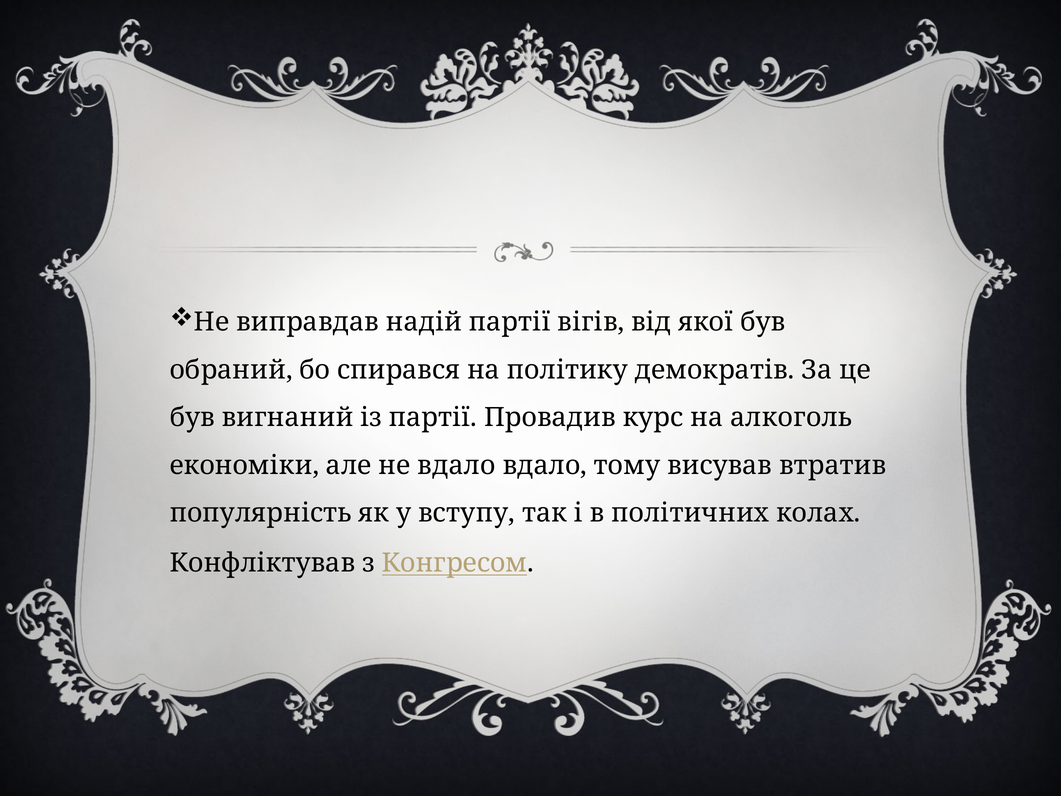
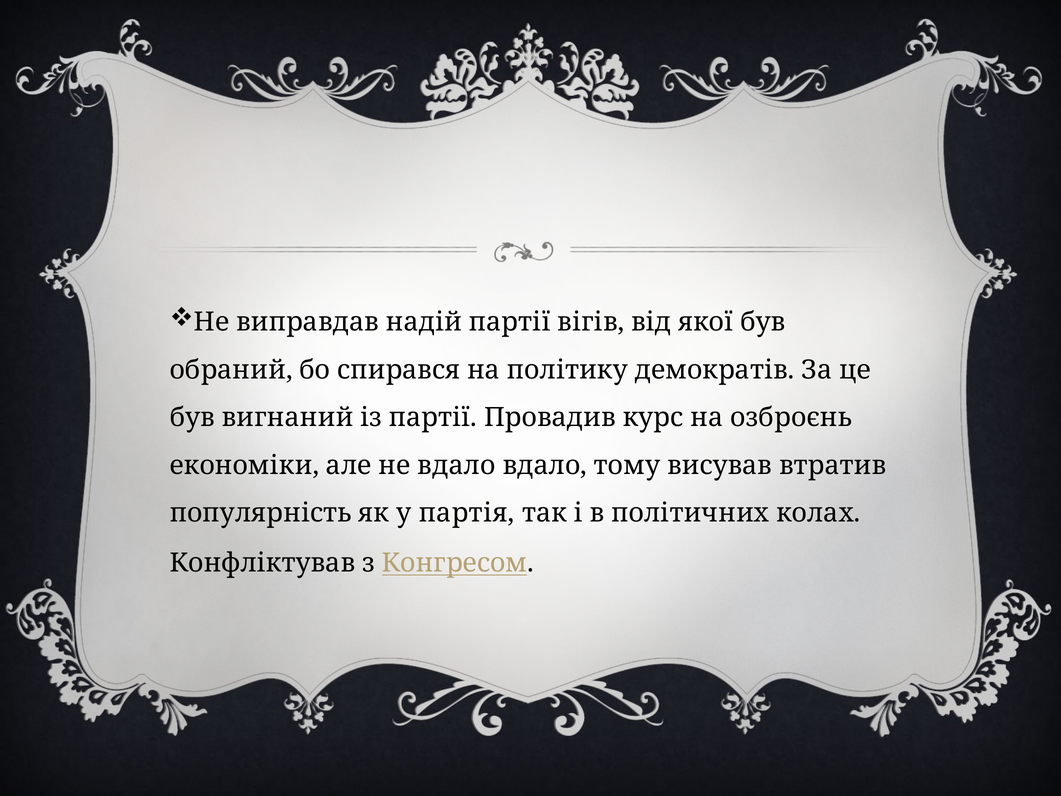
алкоголь: алкоголь -> озброєнь (791, 417)
вступу: вступу -> партія (467, 513)
